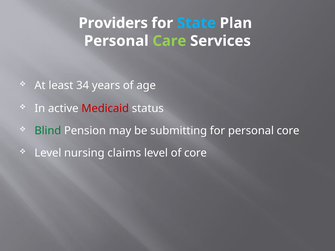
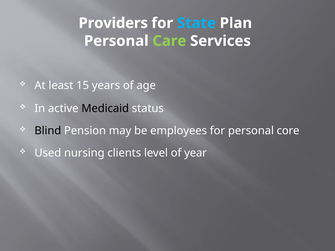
34: 34 -> 15 (83, 86)
Medicaid colour: red -> black (105, 108)
Blind colour: green -> black (48, 131)
submitting: submitting -> employees (179, 131)
Level: Level -> Used (48, 153)
claims: claims -> clients (124, 153)
of core: core -> year (196, 153)
